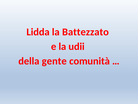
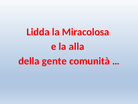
Battezzato: Battezzato -> Miracolosa (86, 32)
udii: udii -> alla (77, 46)
